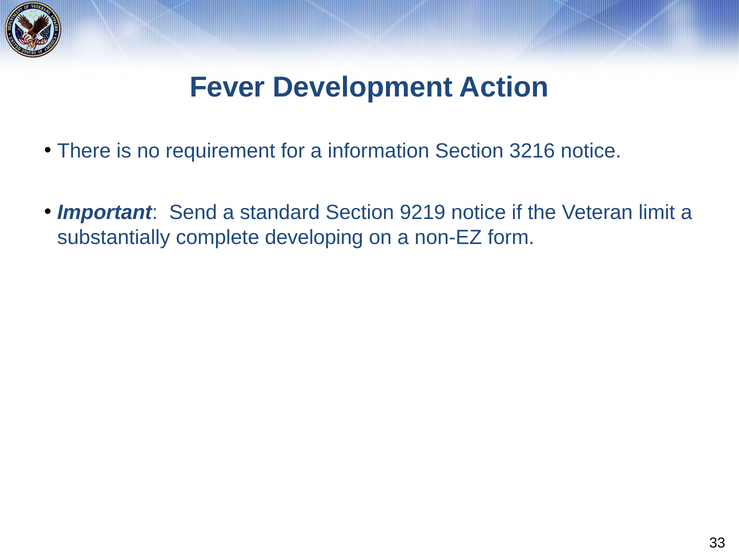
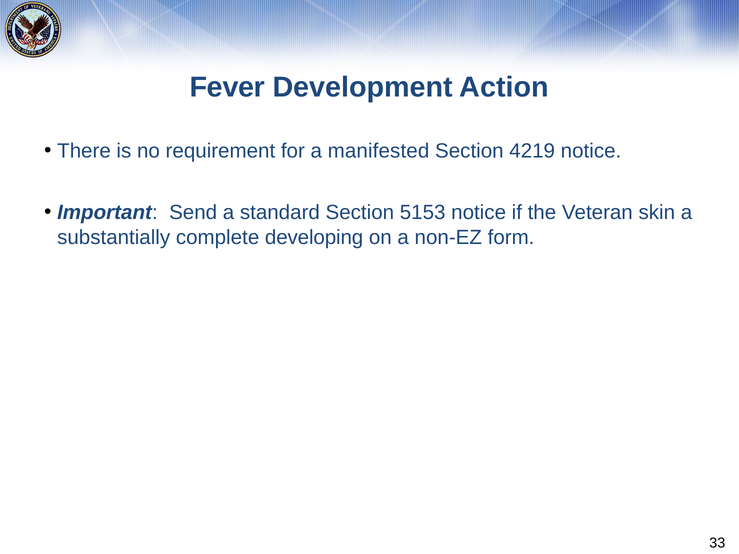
information: information -> manifested (379, 151)
3216: 3216 -> 4219 (532, 151)
9219: 9219 -> 5153 (423, 213)
limit: limit -> skin (657, 213)
